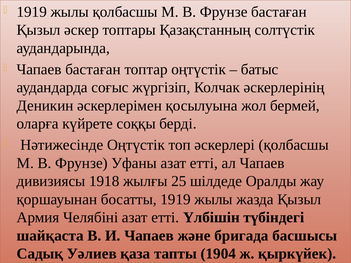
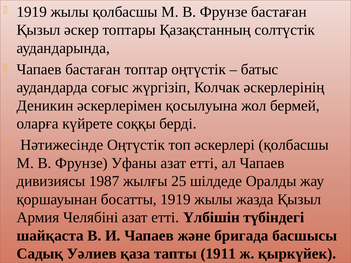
1918: 1918 -> 1987 (104, 181)
1904: 1904 -> 1911 (218, 254)
